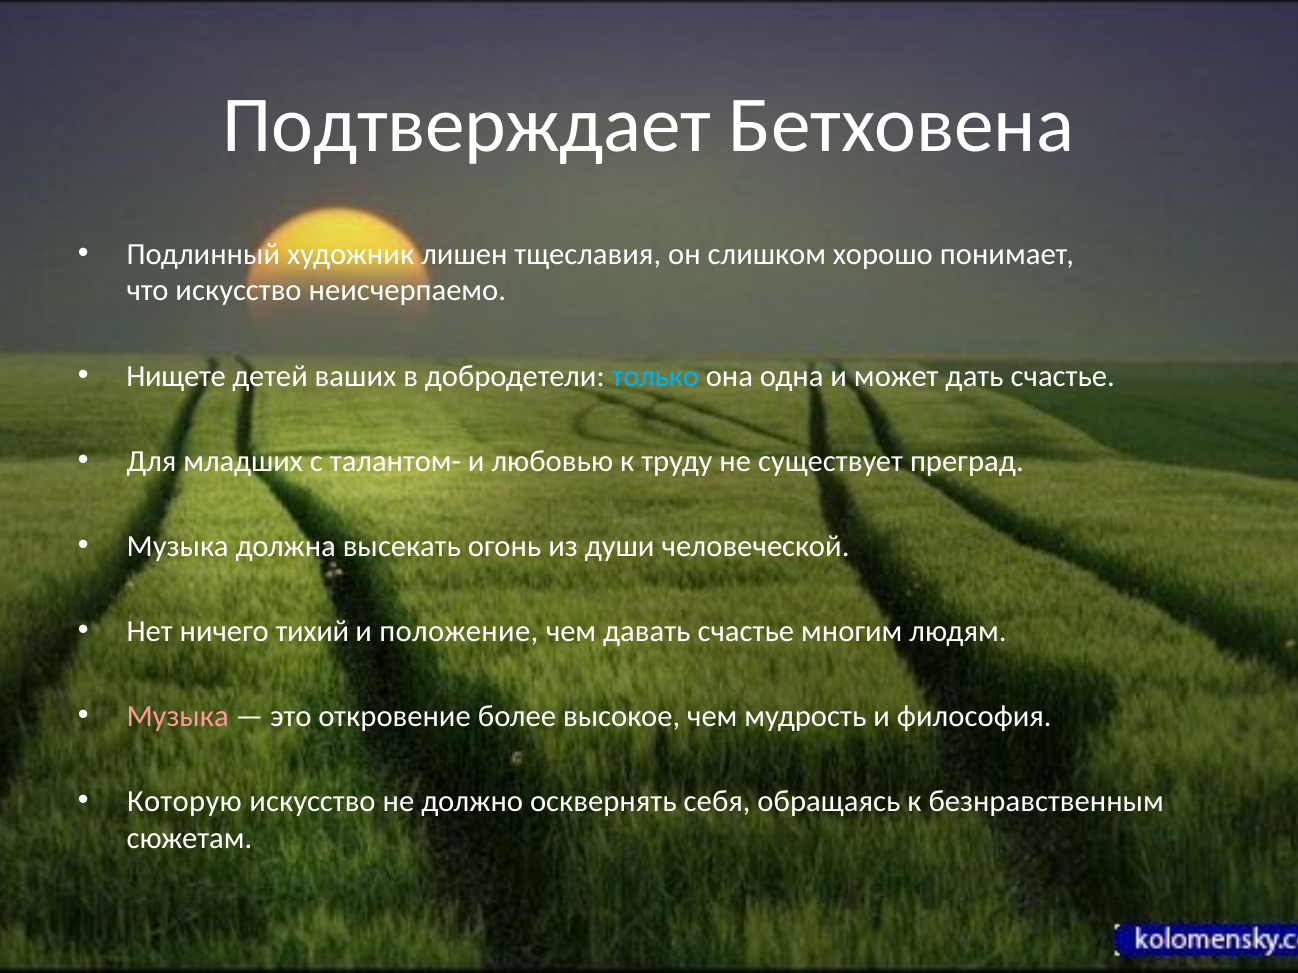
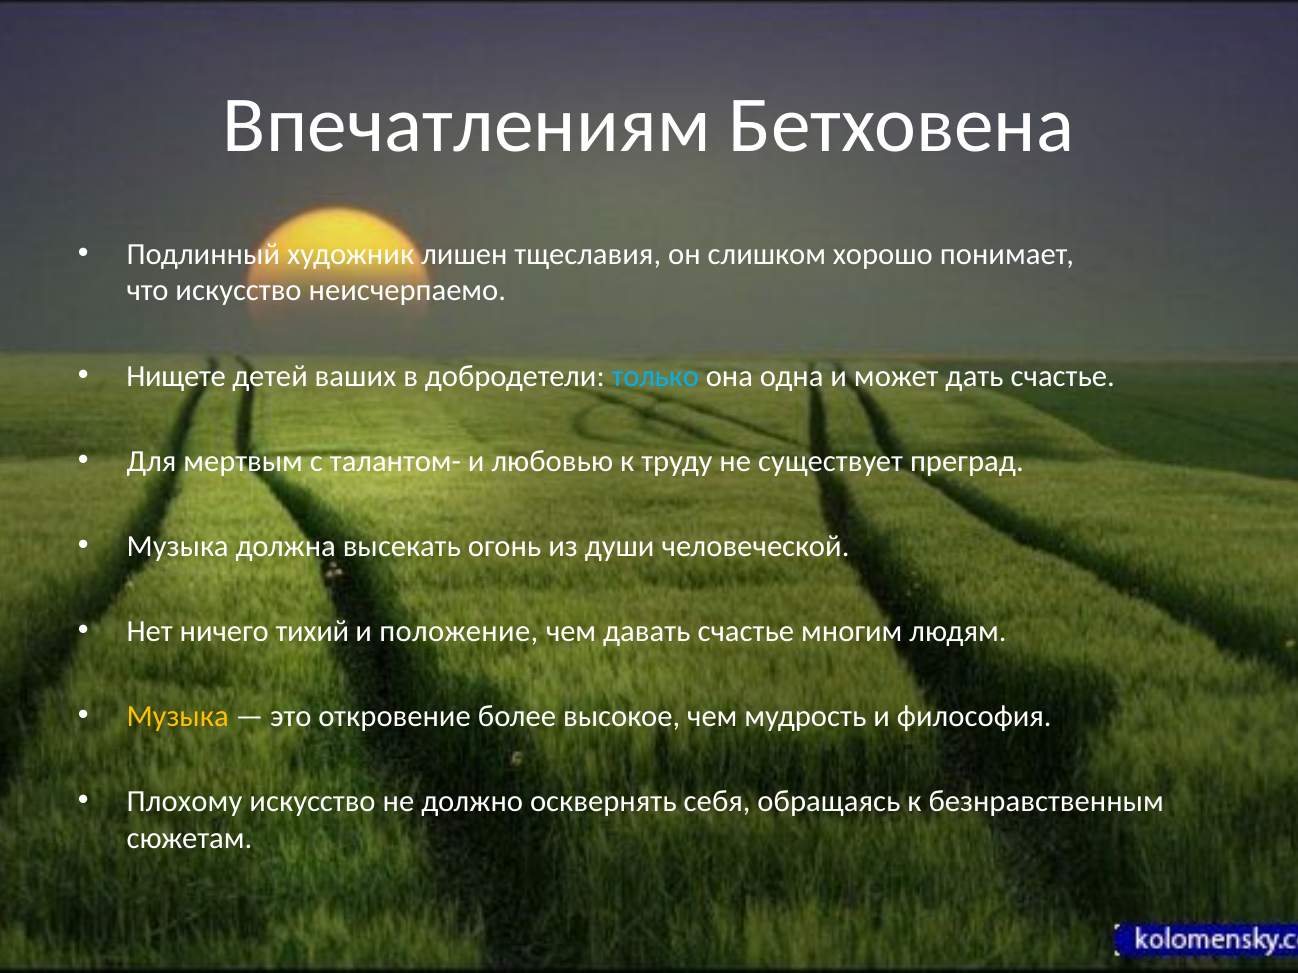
Подтверждает: Подтверждает -> Впечатлениям (467, 126)
младших: младших -> мертвым (243, 461)
Музыка colour: pink -> yellow (178, 717)
Которую: Которую -> Плохому (185, 802)
